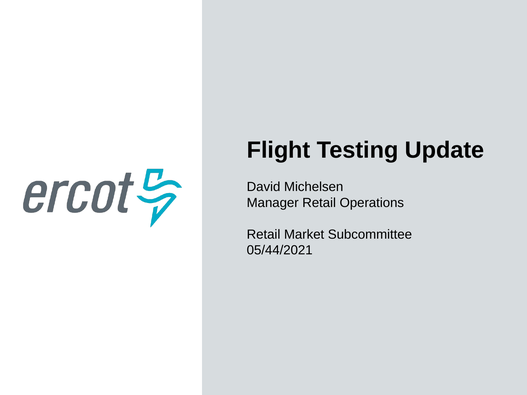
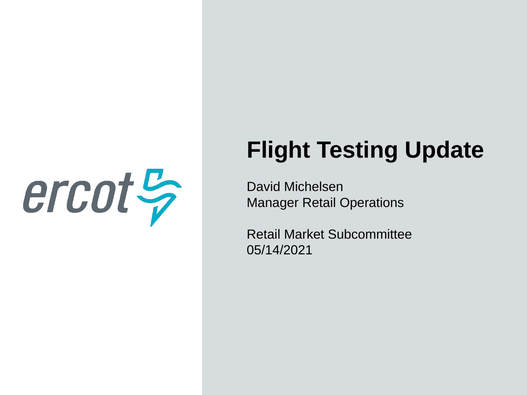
05/44/2021: 05/44/2021 -> 05/14/2021 (280, 250)
